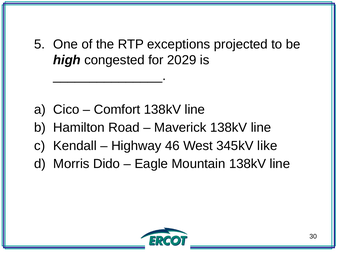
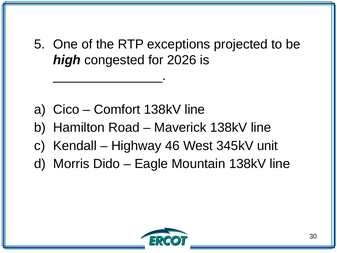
2029: 2029 -> 2026 (182, 60)
like: like -> unit (267, 146)
